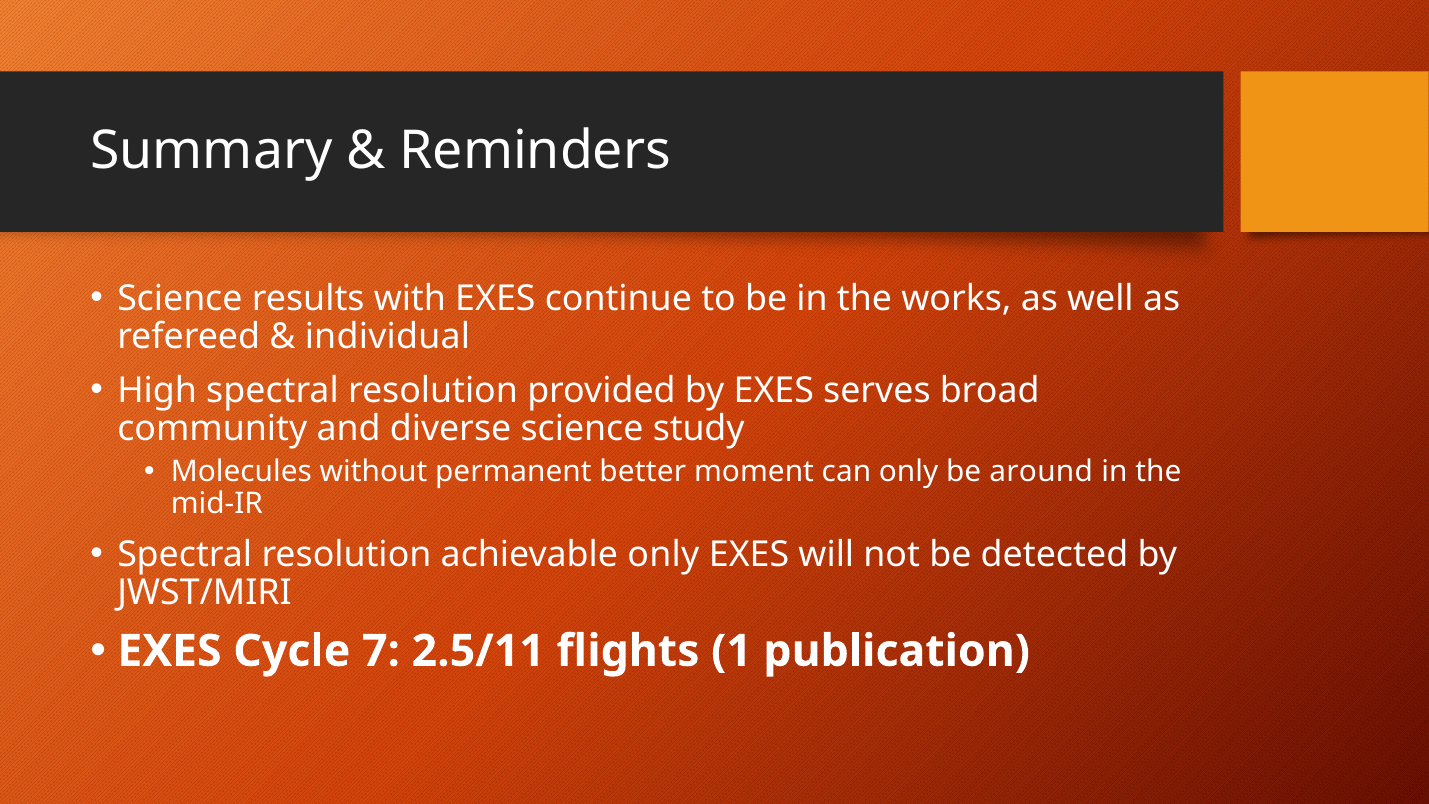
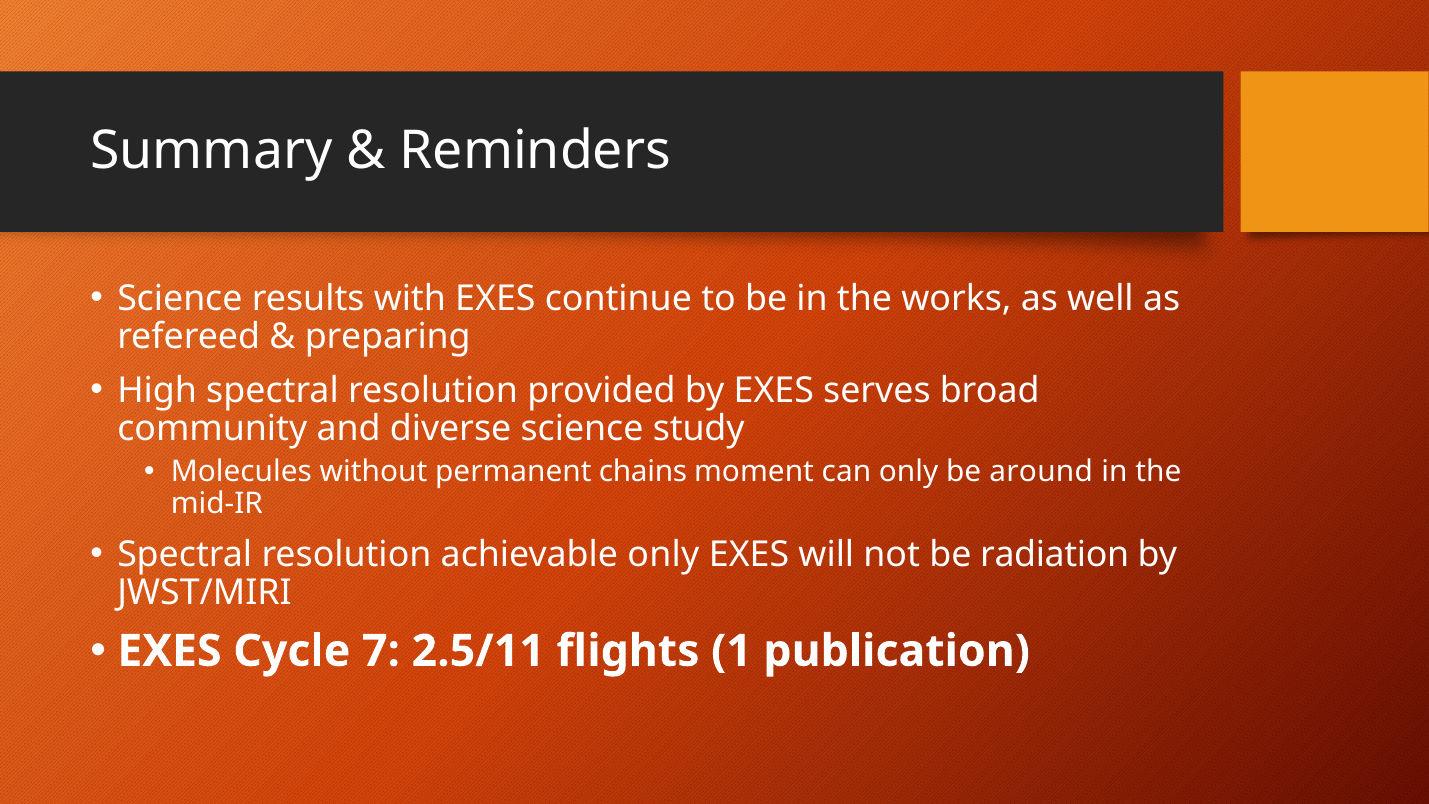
individual: individual -> preparing (388, 337)
better: better -> chains (643, 472)
detected: detected -> radiation (1055, 554)
